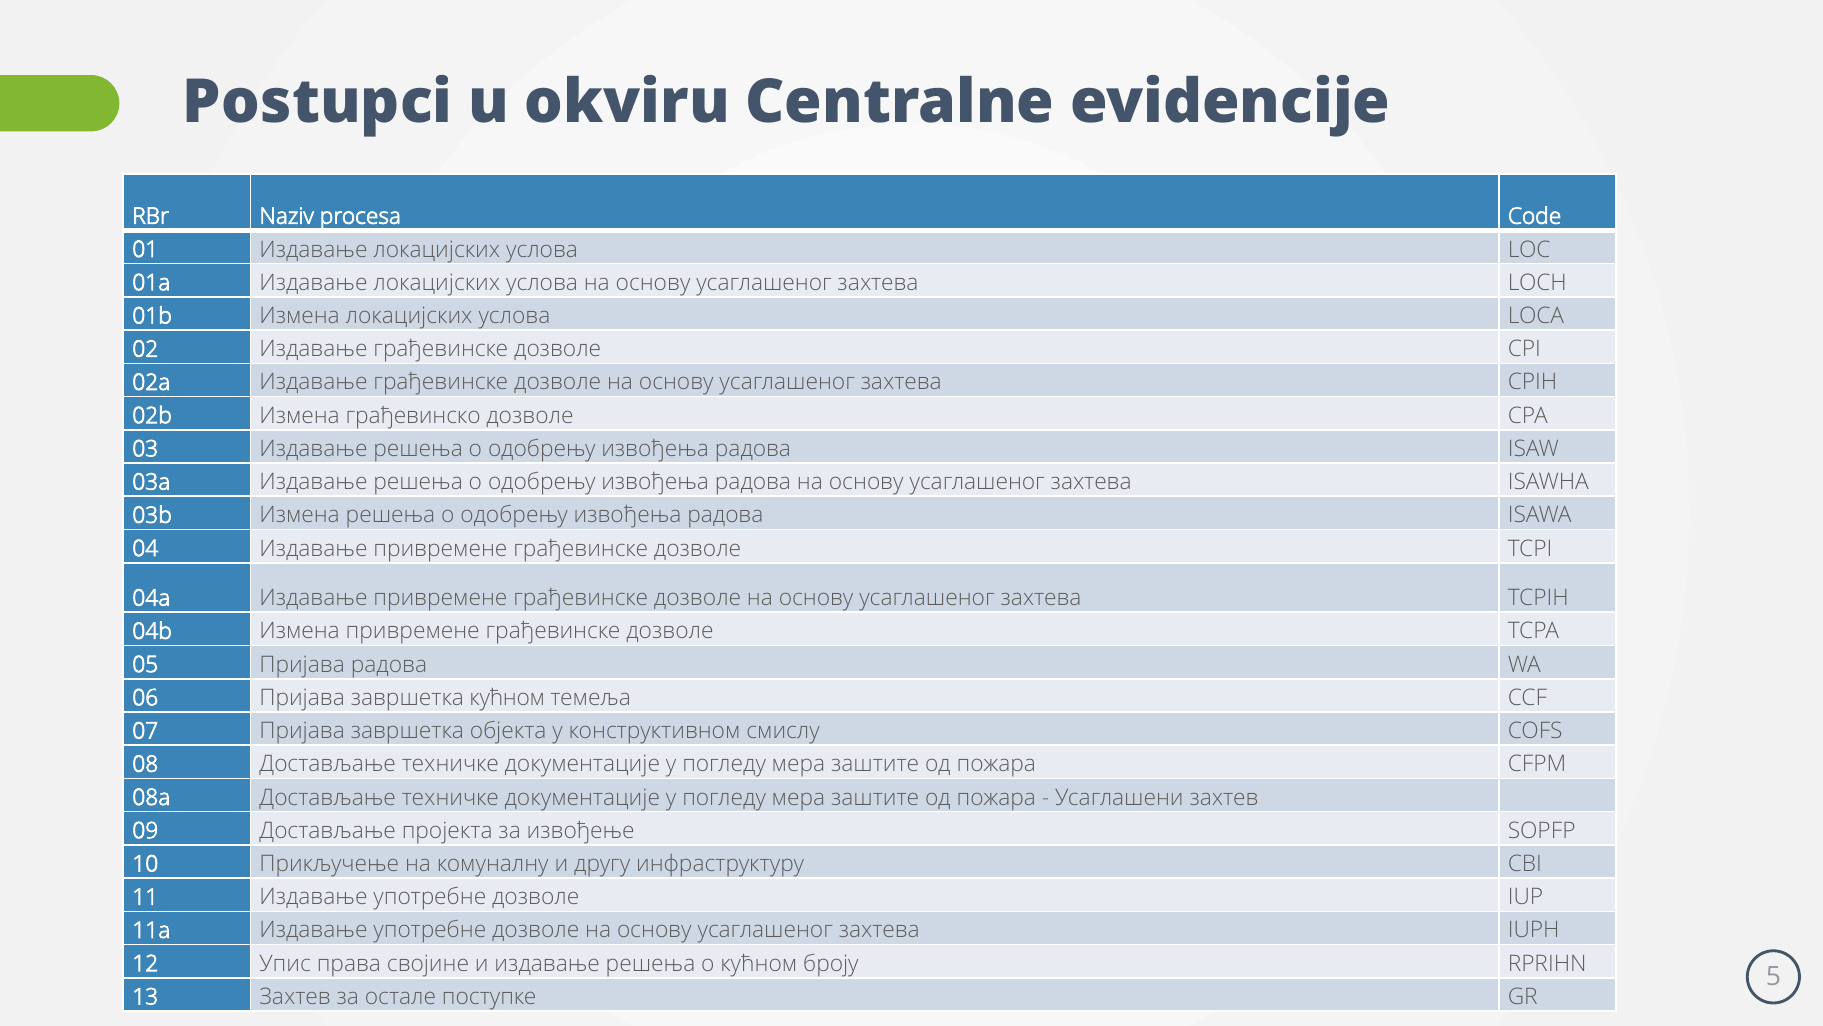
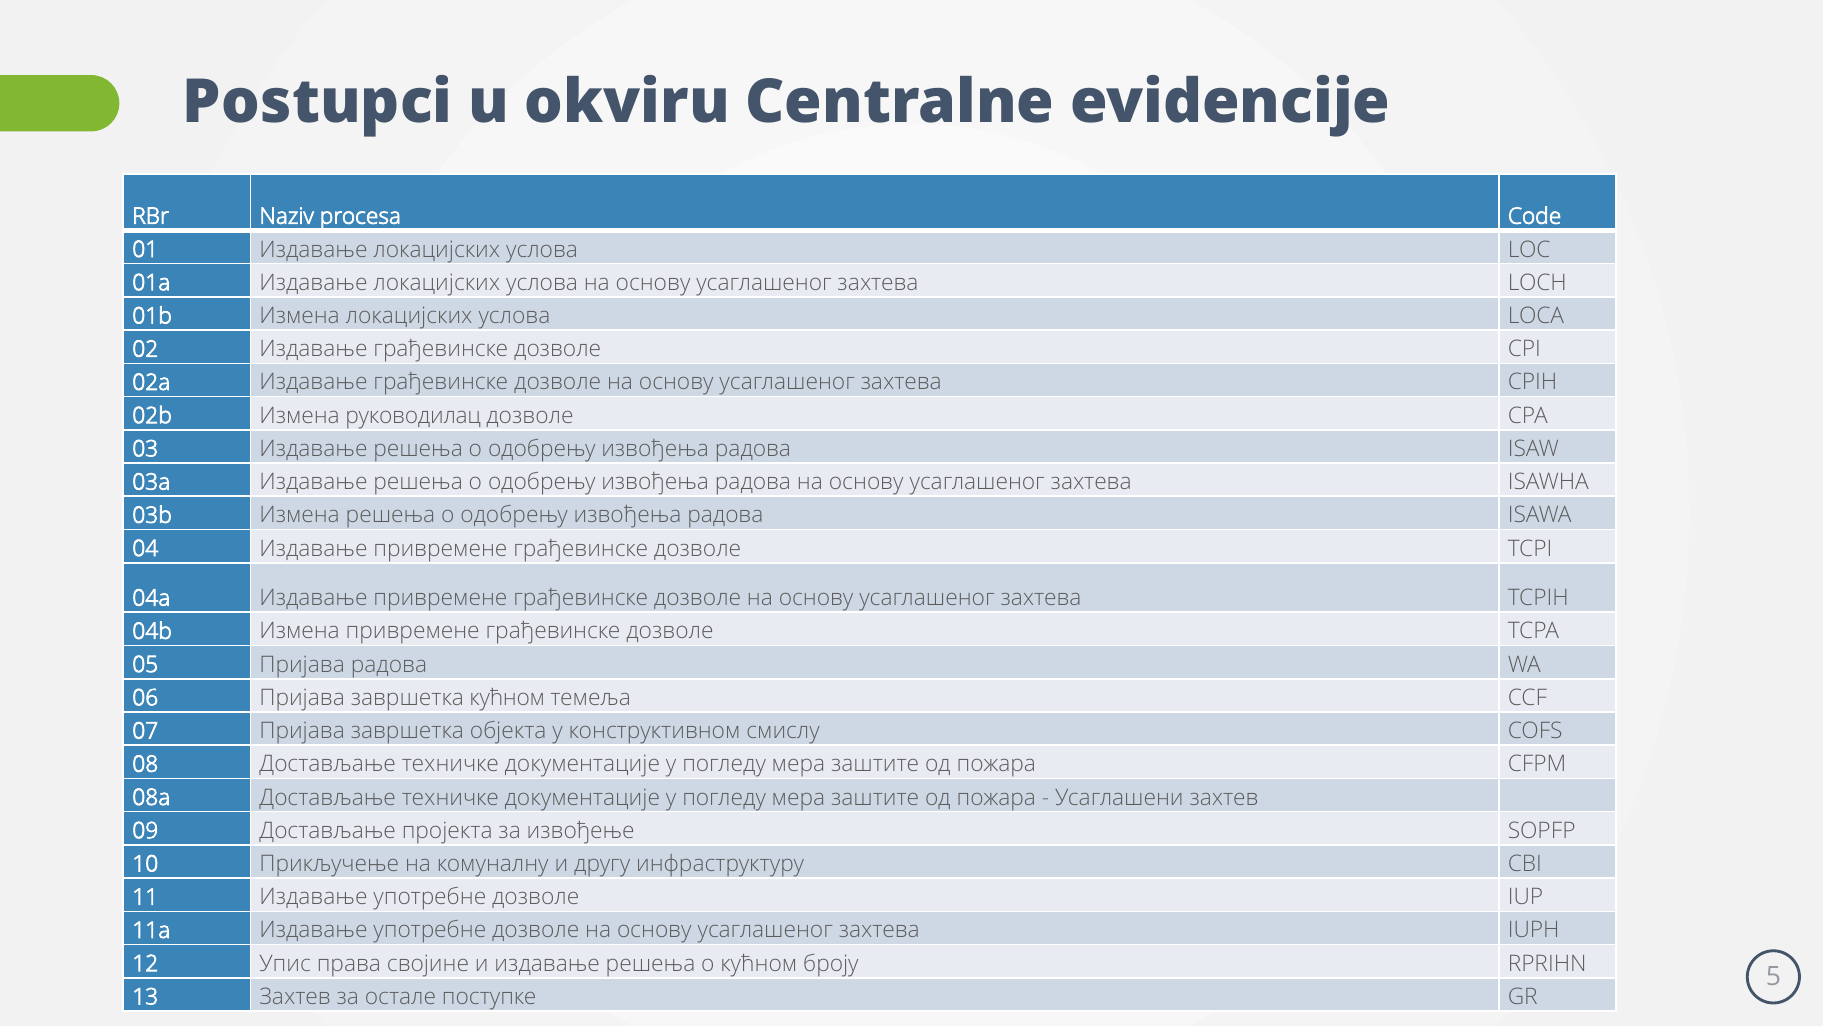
грађевинско: грађевинско -> руководилац (413, 415)
